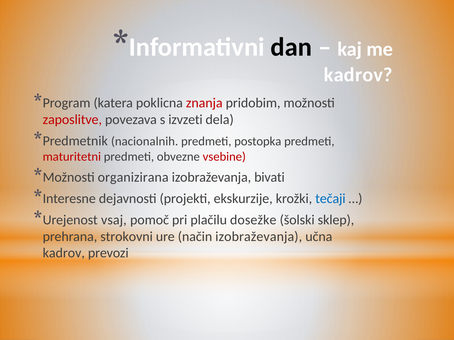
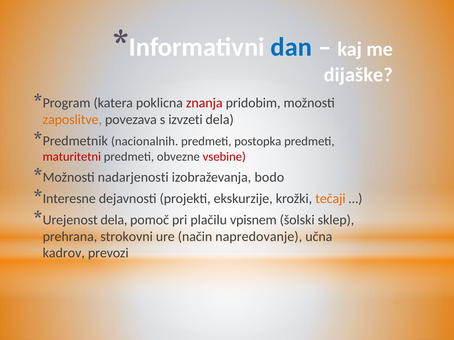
dan colour: black -> blue (291, 47)
kadrov: kadrov -> dijaške (358, 75)
zaposlitve colour: red -> orange (72, 120)
organizirana: organizirana -> nadarjenosti (133, 178)
bivati: bivati -> bodo (269, 178)
tečaji colour: blue -> orange (330, 199)
vsaj: vsaj -> dela (114, 220)
dosežke: dosežke -> vpisnem (253, 220)
način izobraževanja: izobraževanja -> napredovanje (259, 237)
